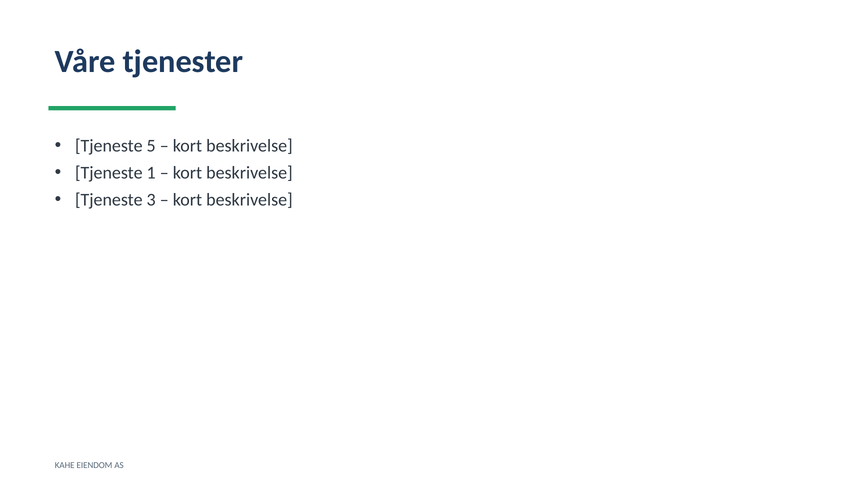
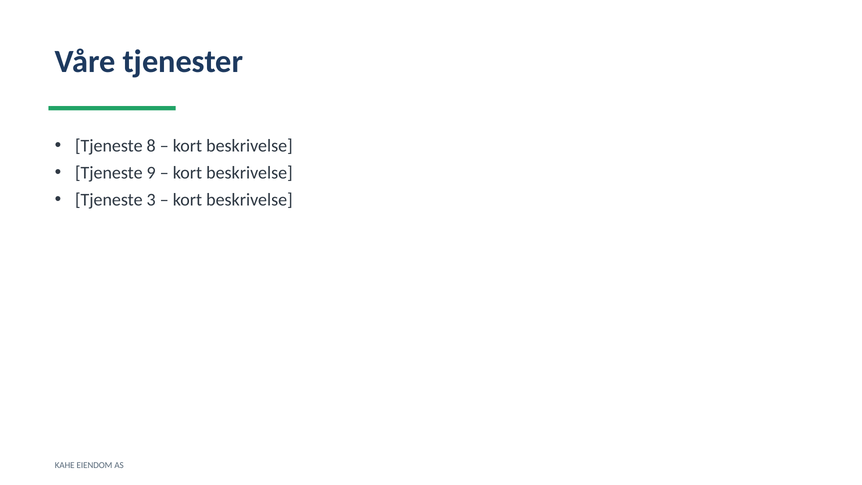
5: 5 -> 8 (151, 146)
1: 1 -> 9 (151, 173)
